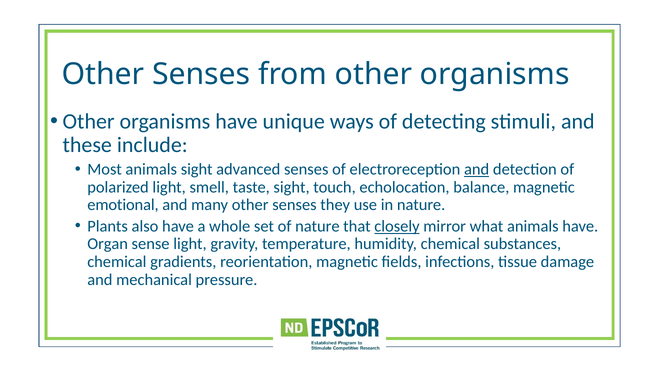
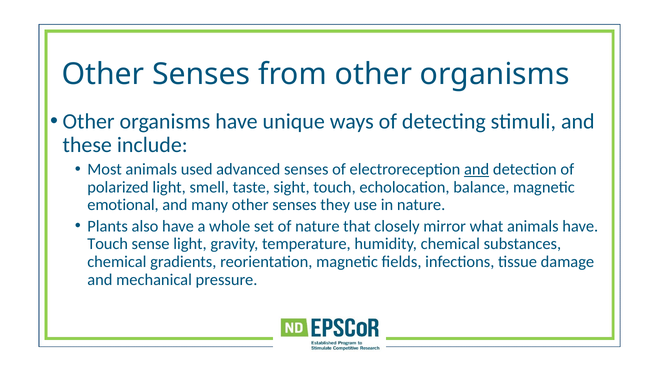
animals sight: sight -> used (197, 169)
closely underline: present -> none (397, 226)
Organ: Organ -> Touch (108, 244)
